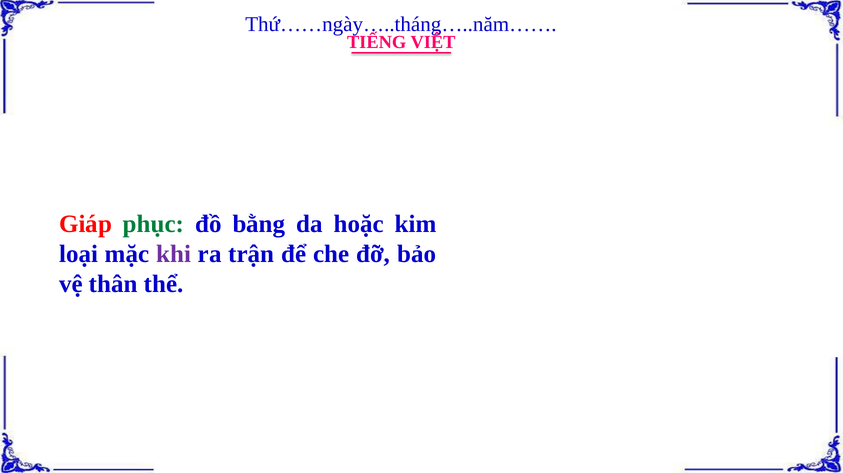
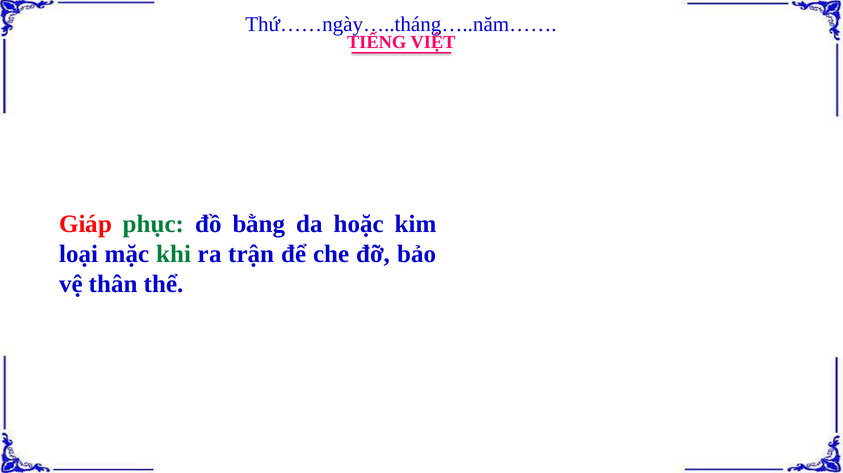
khi colour: purple -> green (174, 254)
